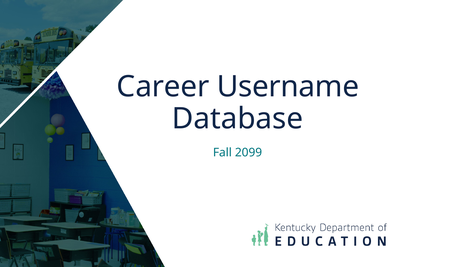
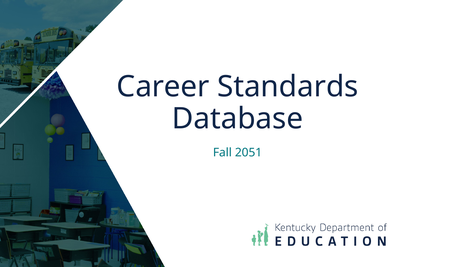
Username: Username -> Standards (288, 87)
2099: 2099 -> 2051 (249, 153)
